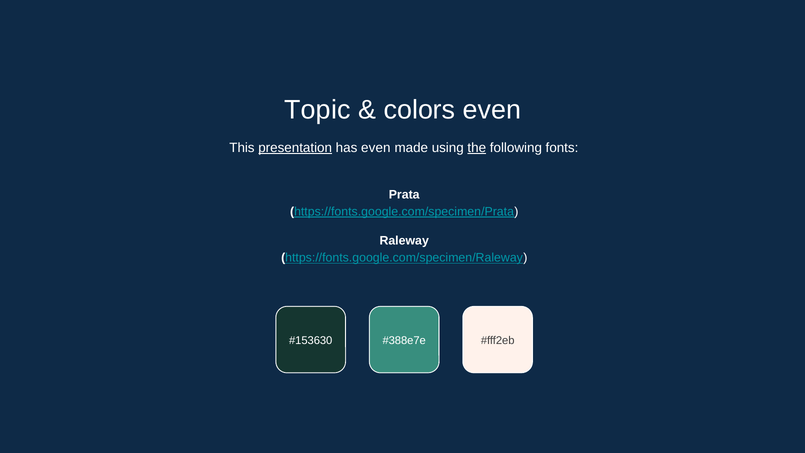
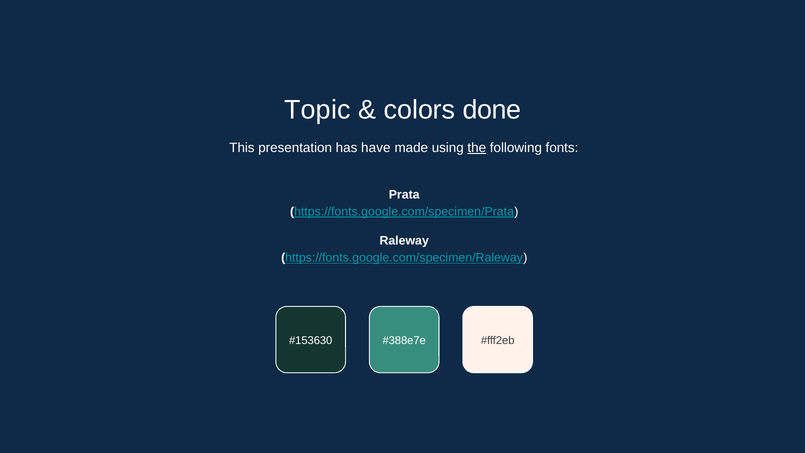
colors even: even -> done (492, 110)
presentation underline: present -> none (295, 148)
has even: even -> have (376, 148)
